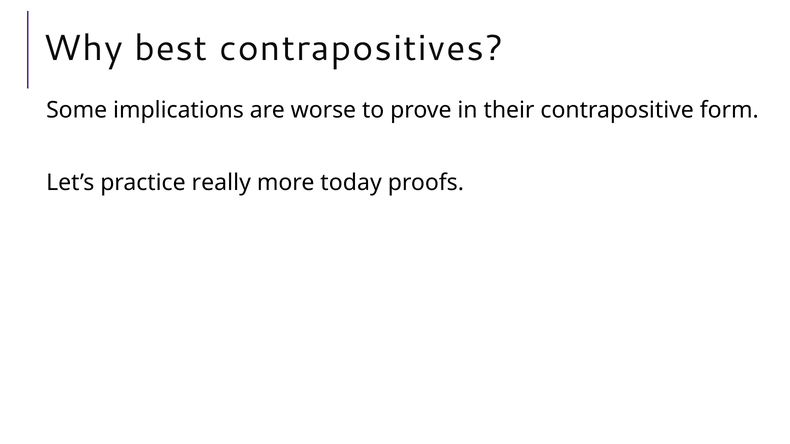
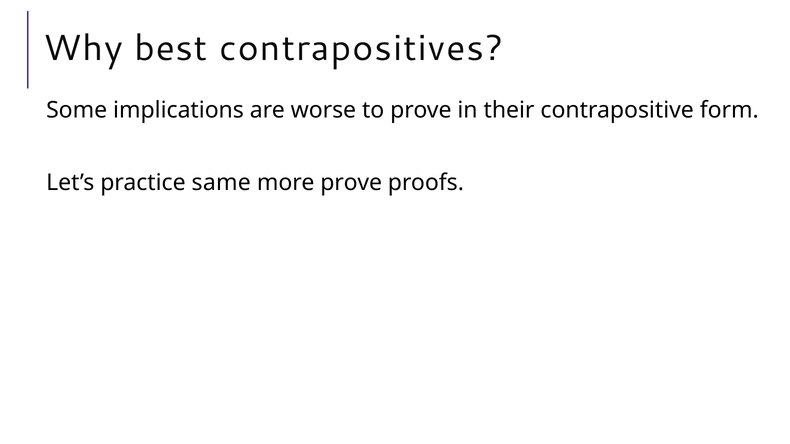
really: really -> same (221, 183)
more today: today -> prove (351, 183)
